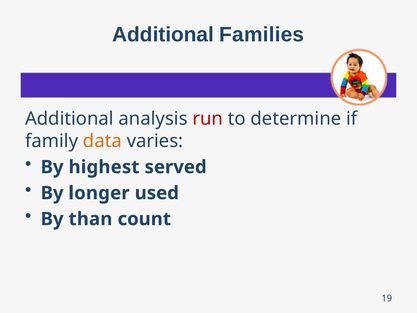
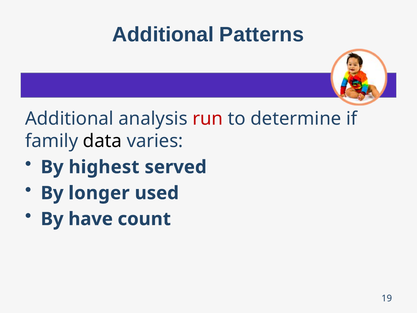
Families: Families -> Patterns (262, 34)
data colour: orange -> black (102, 141)
than: than -> have (91, 219)
